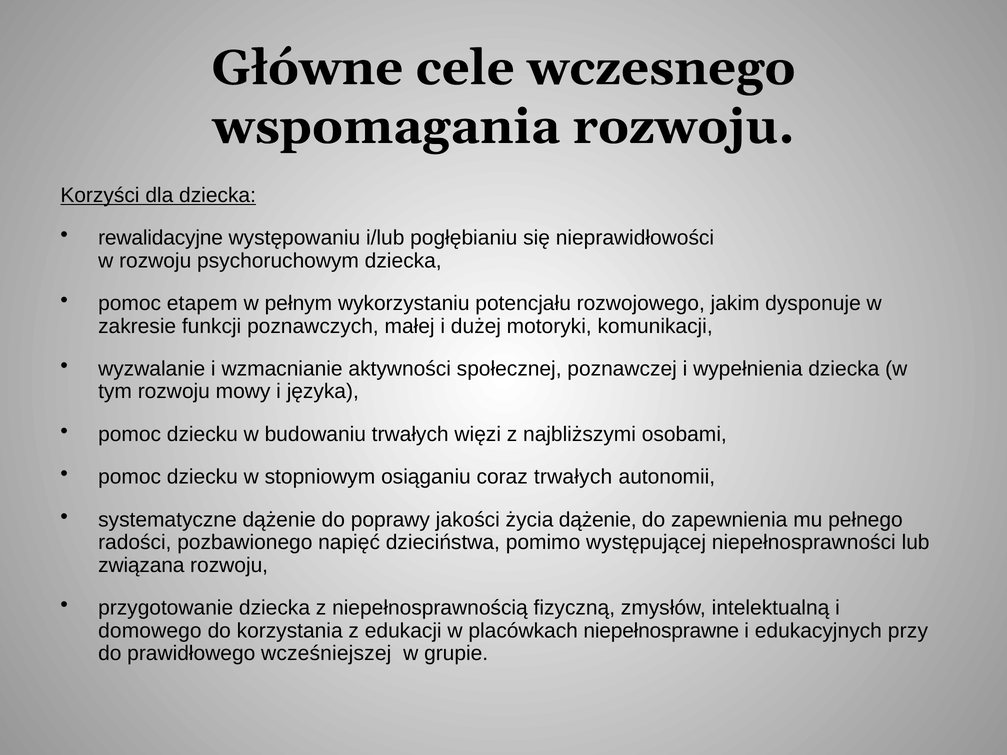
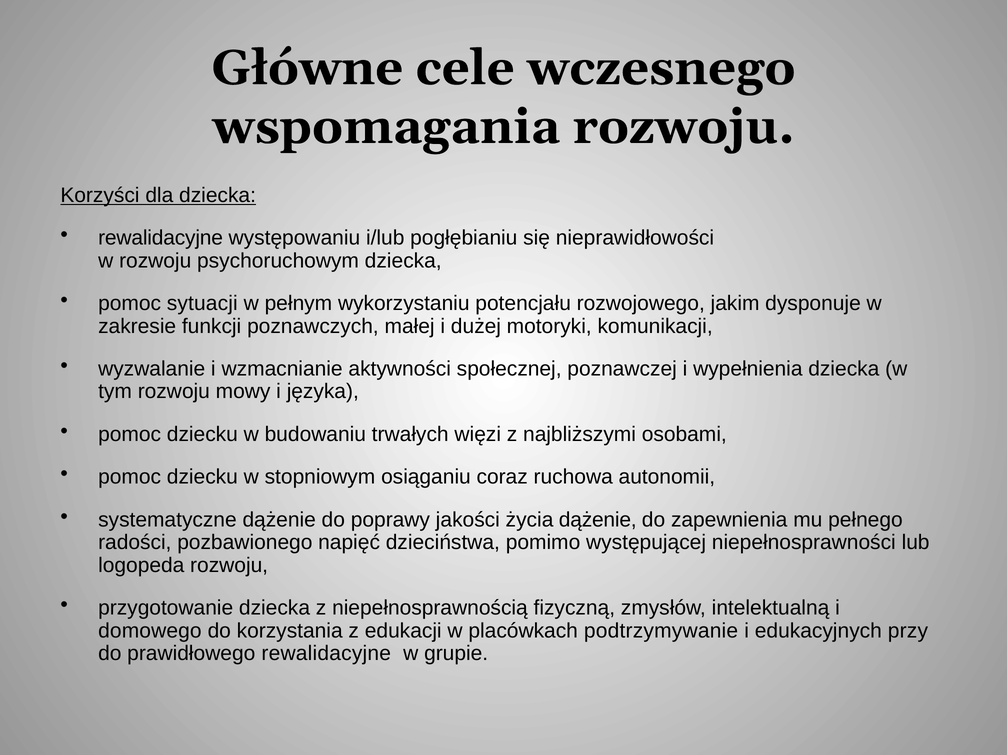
etapem: etapem -> sytuacji (202, 304)
coraz trwałych: trwałych -> ruchowa (573, 477)
związana: związana -> logopeda (141, 565)
niepełnosprawne: niepełnosprawne -> podtrzymywanie (661, 631)
prawidłowego wcześniejszej: wcześniejszej -> rewalidacyjne (326, 653)
